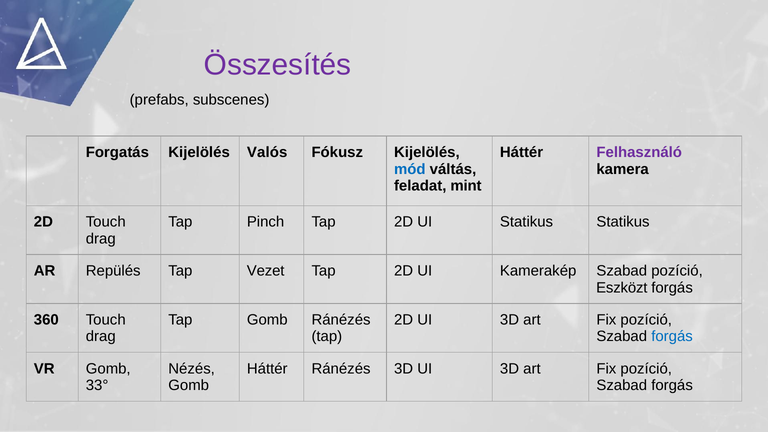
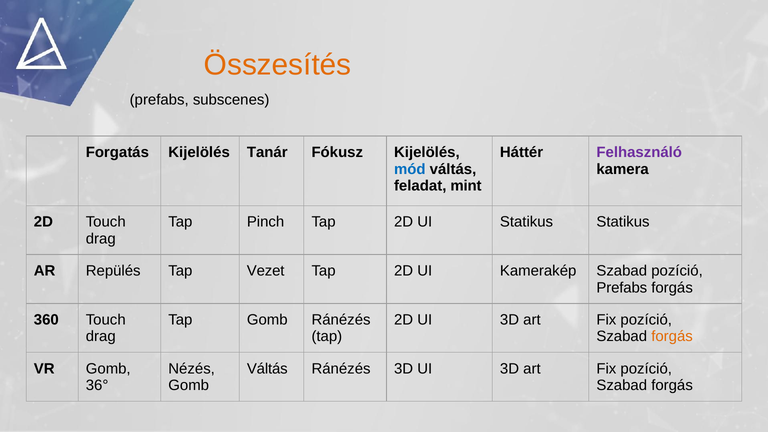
Összesítés colour: purple -> orange (278, 65)
Valós: Valós -> Tanár (267, 152)
Eszközt: Eszközt -> Prefabs (622, 288)
forgás colour: blue -> orange (672, 336)
Háttér: Háttér -> Váltás (267, 369)
33°: 33° -> 36° (97, 385)
